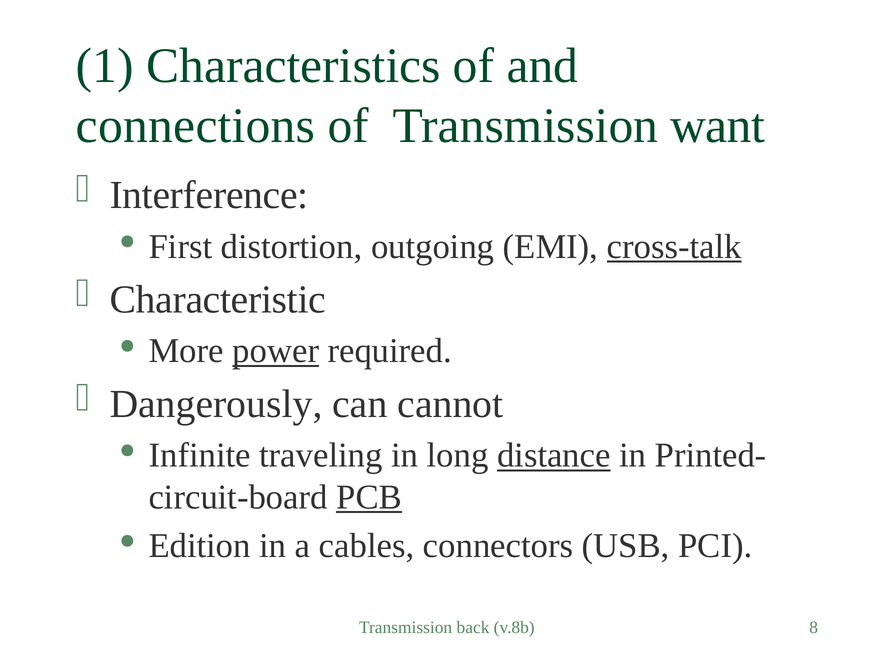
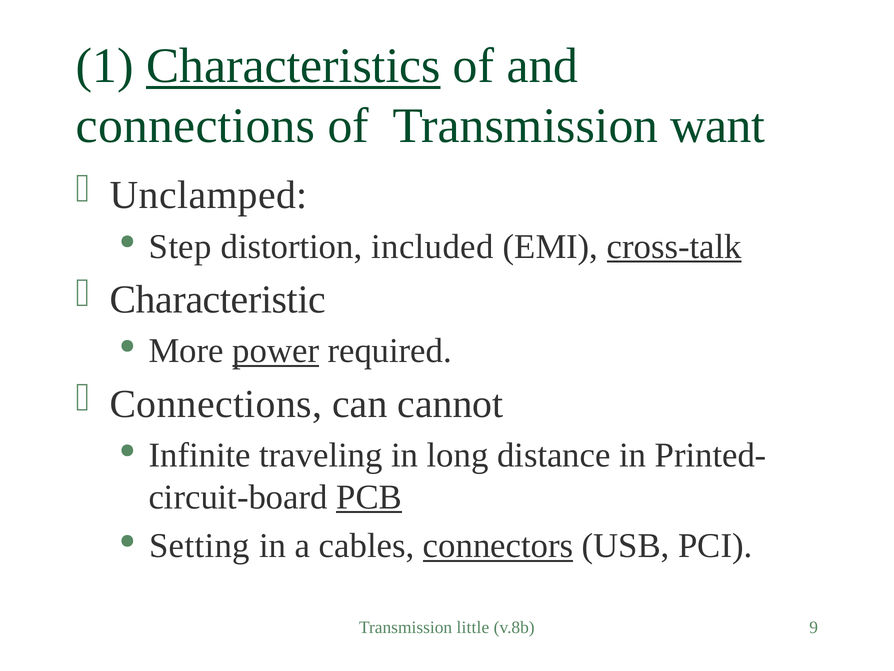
Characteristics underline: none -> present (293, 66)
Interference: Interference -> Unclamped (209, 195)
First: First -> Step (180, 246)
outgoing: outgoing -> included (432, 246)
Dangerously: Dangerously -> Connections (216, 404)
distance underline: present -> none (554, 455)
Edition: Edition -> Setting (199, 546)
connectors underline: none -> present (498, 546)
back: back -> little (473, 627)
8: 8 -> 9 (814, 627)
